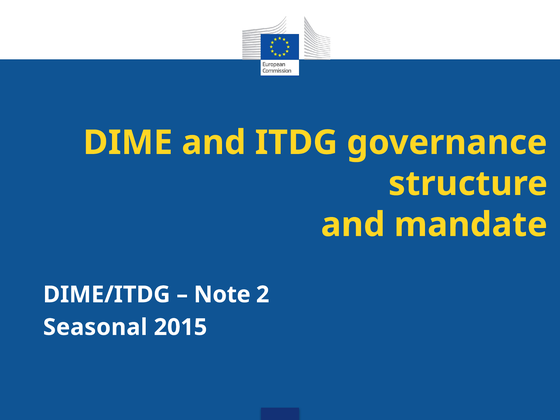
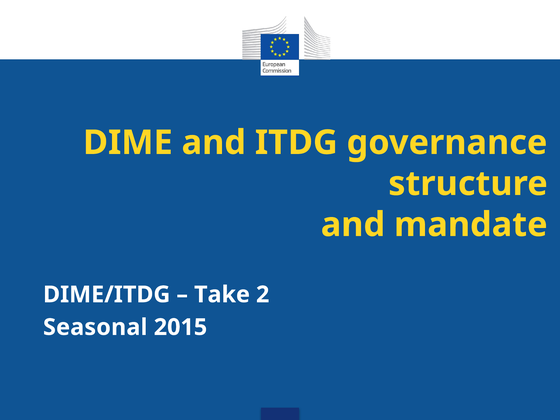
Note: Note -> Take (222, 295)
